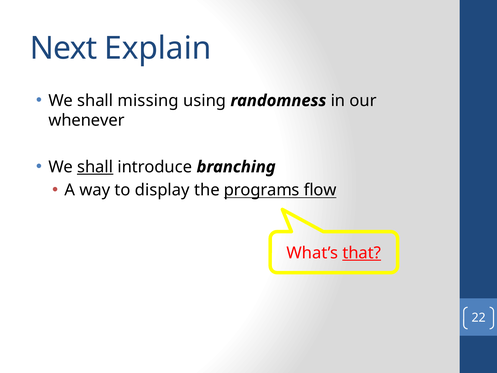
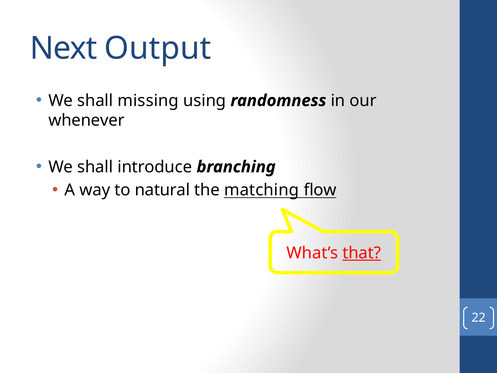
Explain: Explain -> Output (158, 48)
shall underline: present -> none (95, 167)
display: display -> natural (162, 190)
programs: programs -> matching (262, 190)
